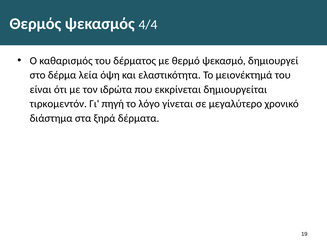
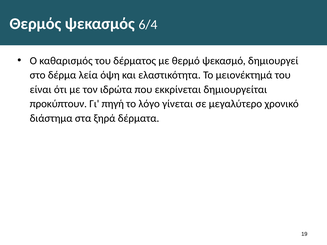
4/4: 4/4 -> 6/4 (148, 25)
τιρκομεντόν: τιρκομεντόν -> προκύπτουν (58, 104)
